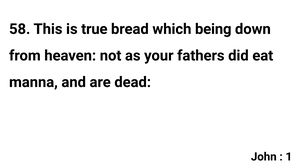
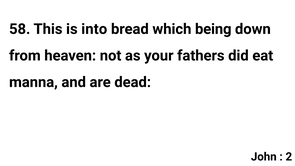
true: true -> into (94, 29)
1: 1 -> 2 (289, 157)
